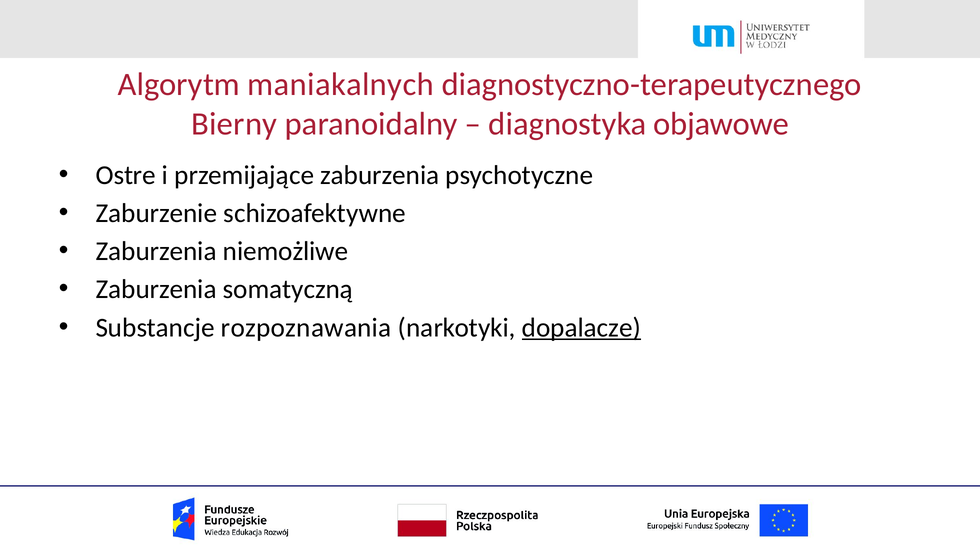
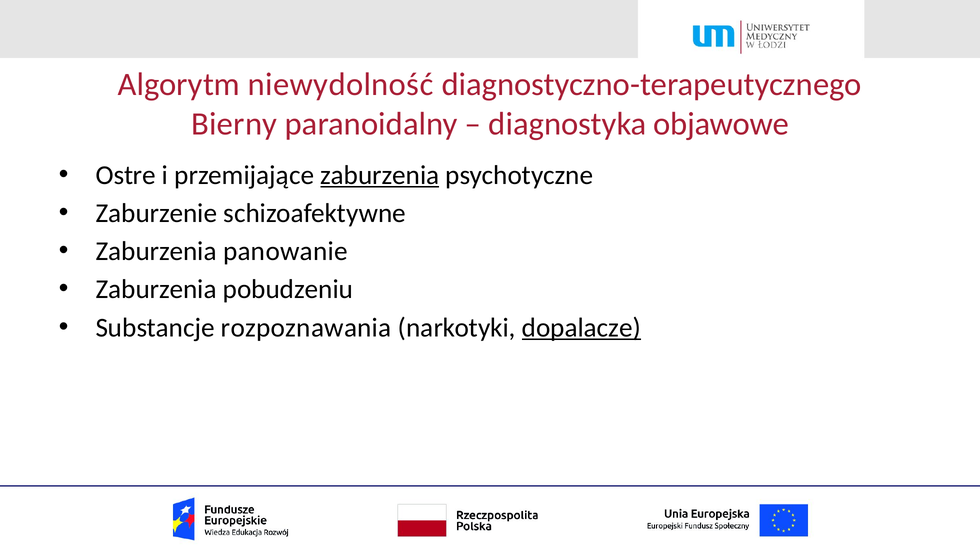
maniakalnych: maniakalnych -> niewydolność (341, 85)
zaburzenia underline: none -> present (380, 175)
niemożliwe: niemożliwe -> panowanie (285, 252)
somatyczną: somatyczną -> pobudzeniu (288, 290)
